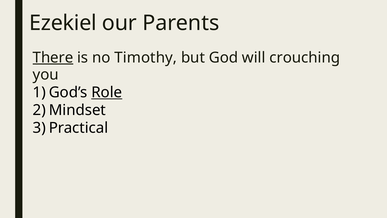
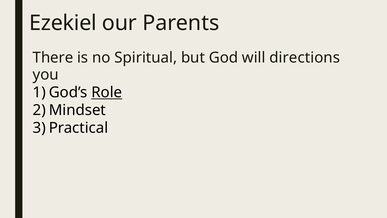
There underline: present -> none (53, 57)
Timothy: Timothy -> Spiritual (146, 57)
crouching: crouching -> directions (305, 57)
